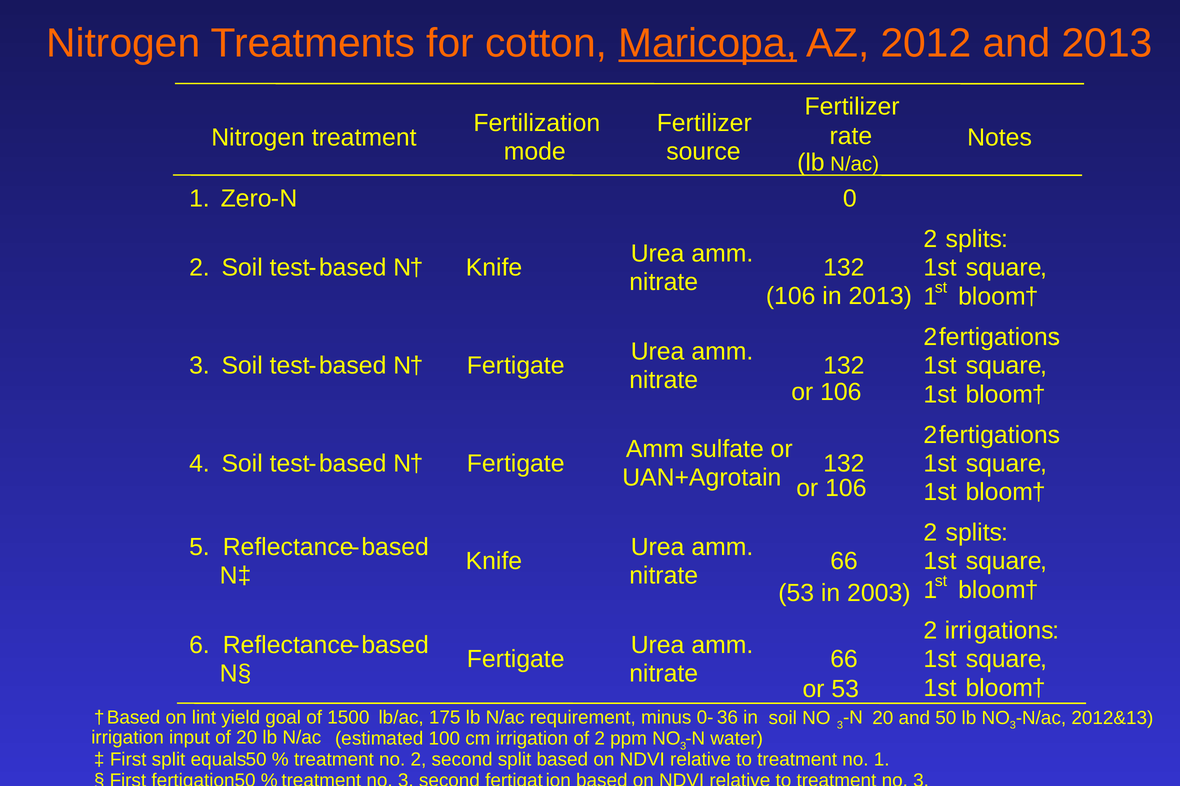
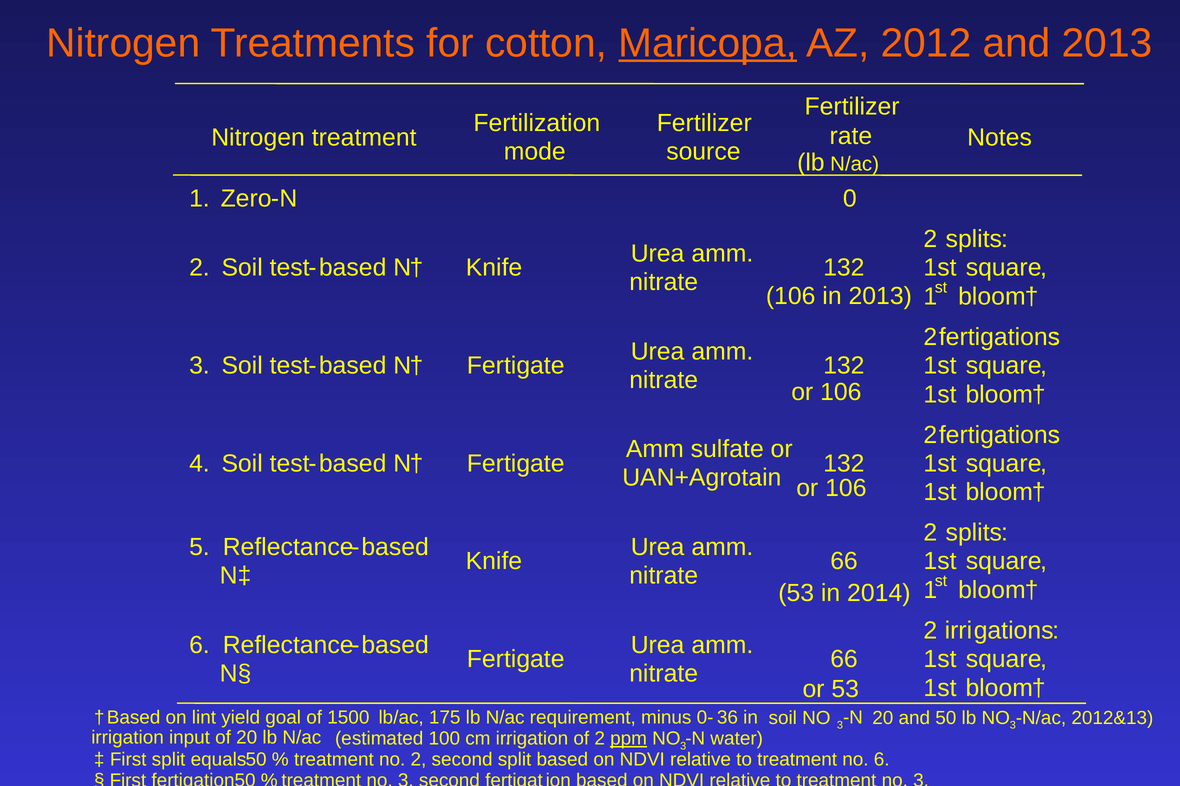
2003: 2003 -> 2014 (879, 593)
ppm underline: none -> present (629, 739)
no 1: 1 -> 6 (882, 760)
